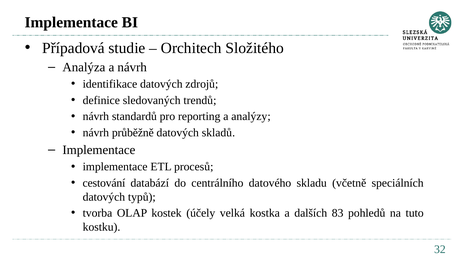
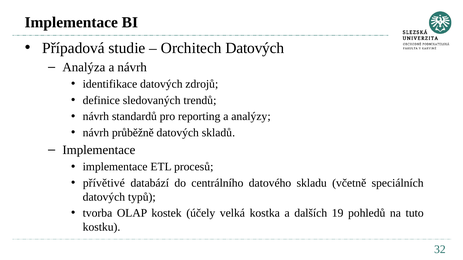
Orchitech Složitého: Složitého -> Datových (255, 48)
cestování: cestování -> přívětivé (104, 183)
83: 83 -> 19 (338, 213)
